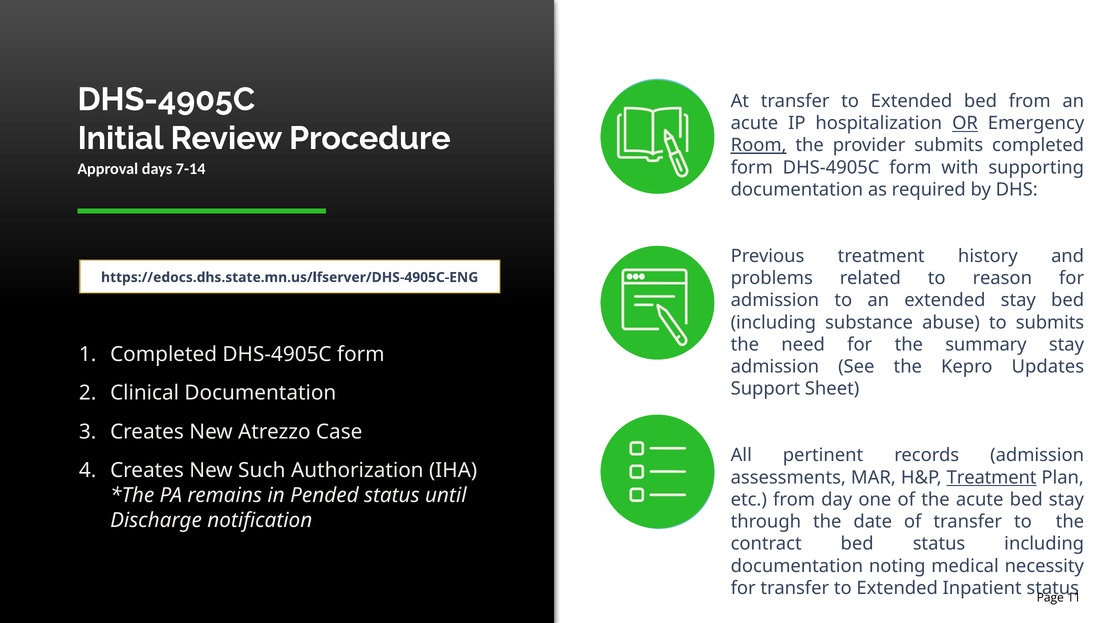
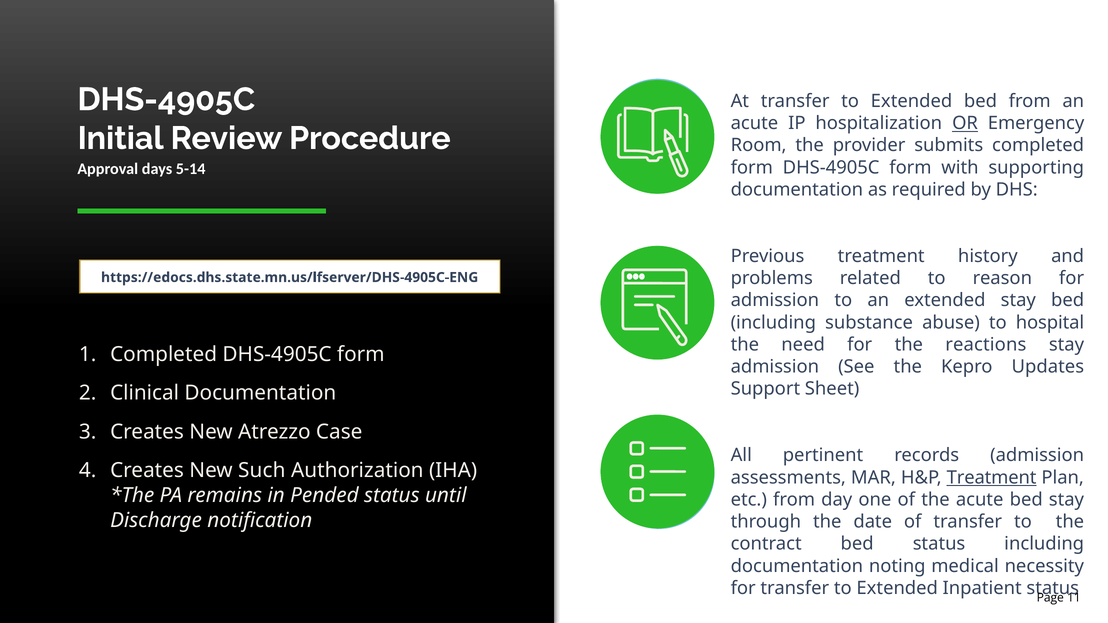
Room underline: present -> none (759, 145)
7-14: 7-14 -> 5-14 (191, 169)
to submits: submits -> hospital (1050, 323)
summary: summary -> reactions (986, 345)
